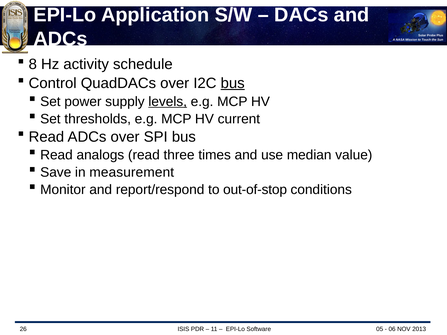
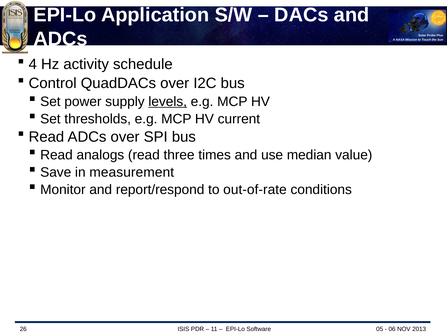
8: 8 -> 4 (33, 64)
bus underline: present -> none (233, 83)
out-of-stop: out-of-stop -> out-of-rate (255, 190)
